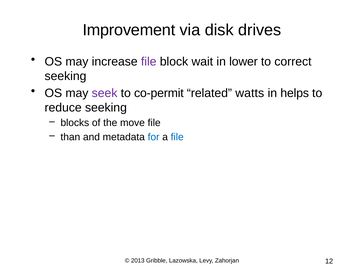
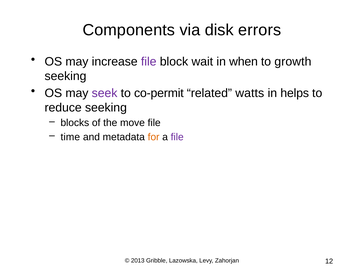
Improvement: Improvement -> Components (129, 30)
drives: drives -> errors (260, 30)
lower: lower -> when (243, 62)
correct: correct -> growth (293, 62)
than: than -> time (70, 137)
for colour: blue -> orange (154, 137)
file colour: blue -> purple (177, 137)
